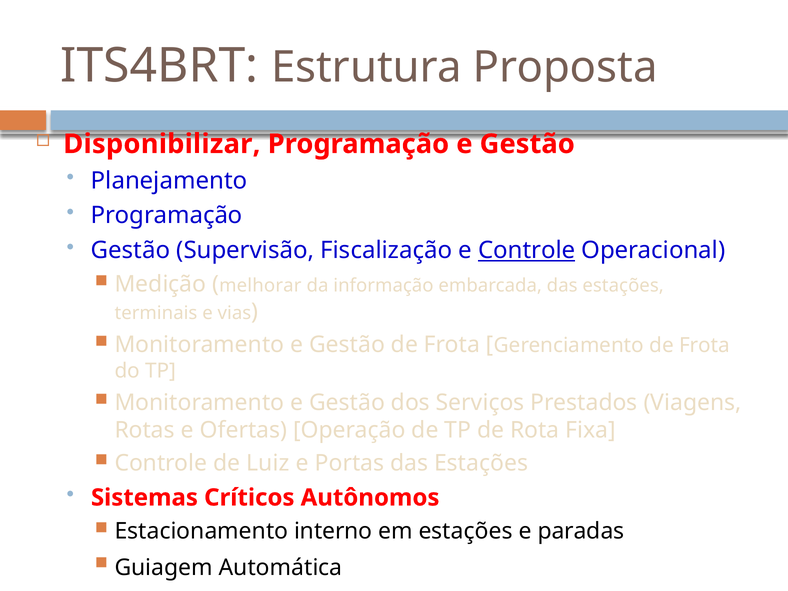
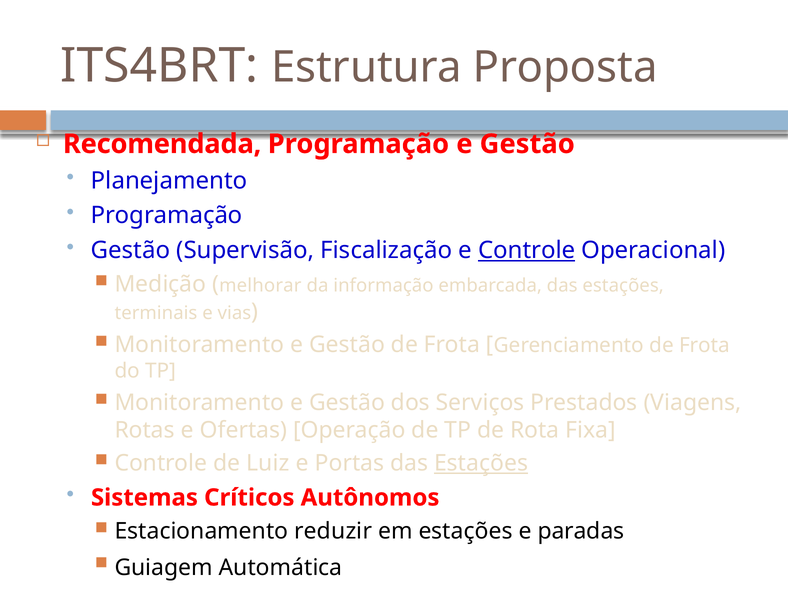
Disponibilizar: Disponibilizar -> Recomendada (162, 144)
Estações underline: none -> present (481, 463)
interno: interno -> reduzir (333, 531)
